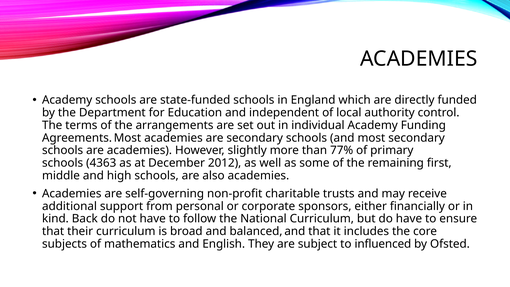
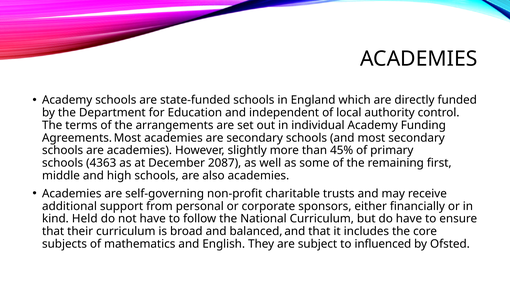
77%: 77% -> 45% (342, 150)
2012: 2012 -> 2087 (225, 163)
Back: Back -> Held (85, 219)
